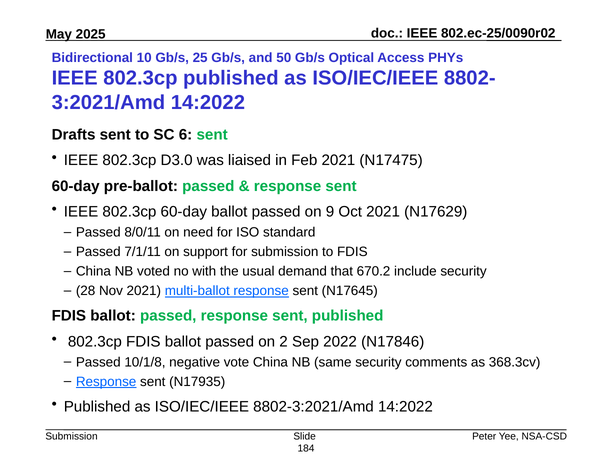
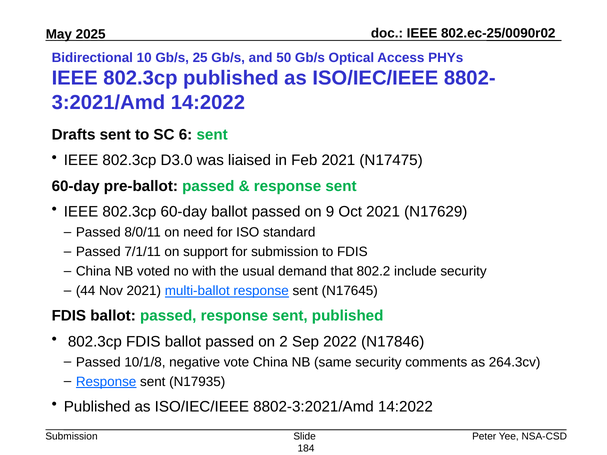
670.2: 670.2 -> 802.2 (374, 272)
28: 28 -> 44 (86, 291)
368.3cv: 368.3cv -> 264.3cv (515, 362)
